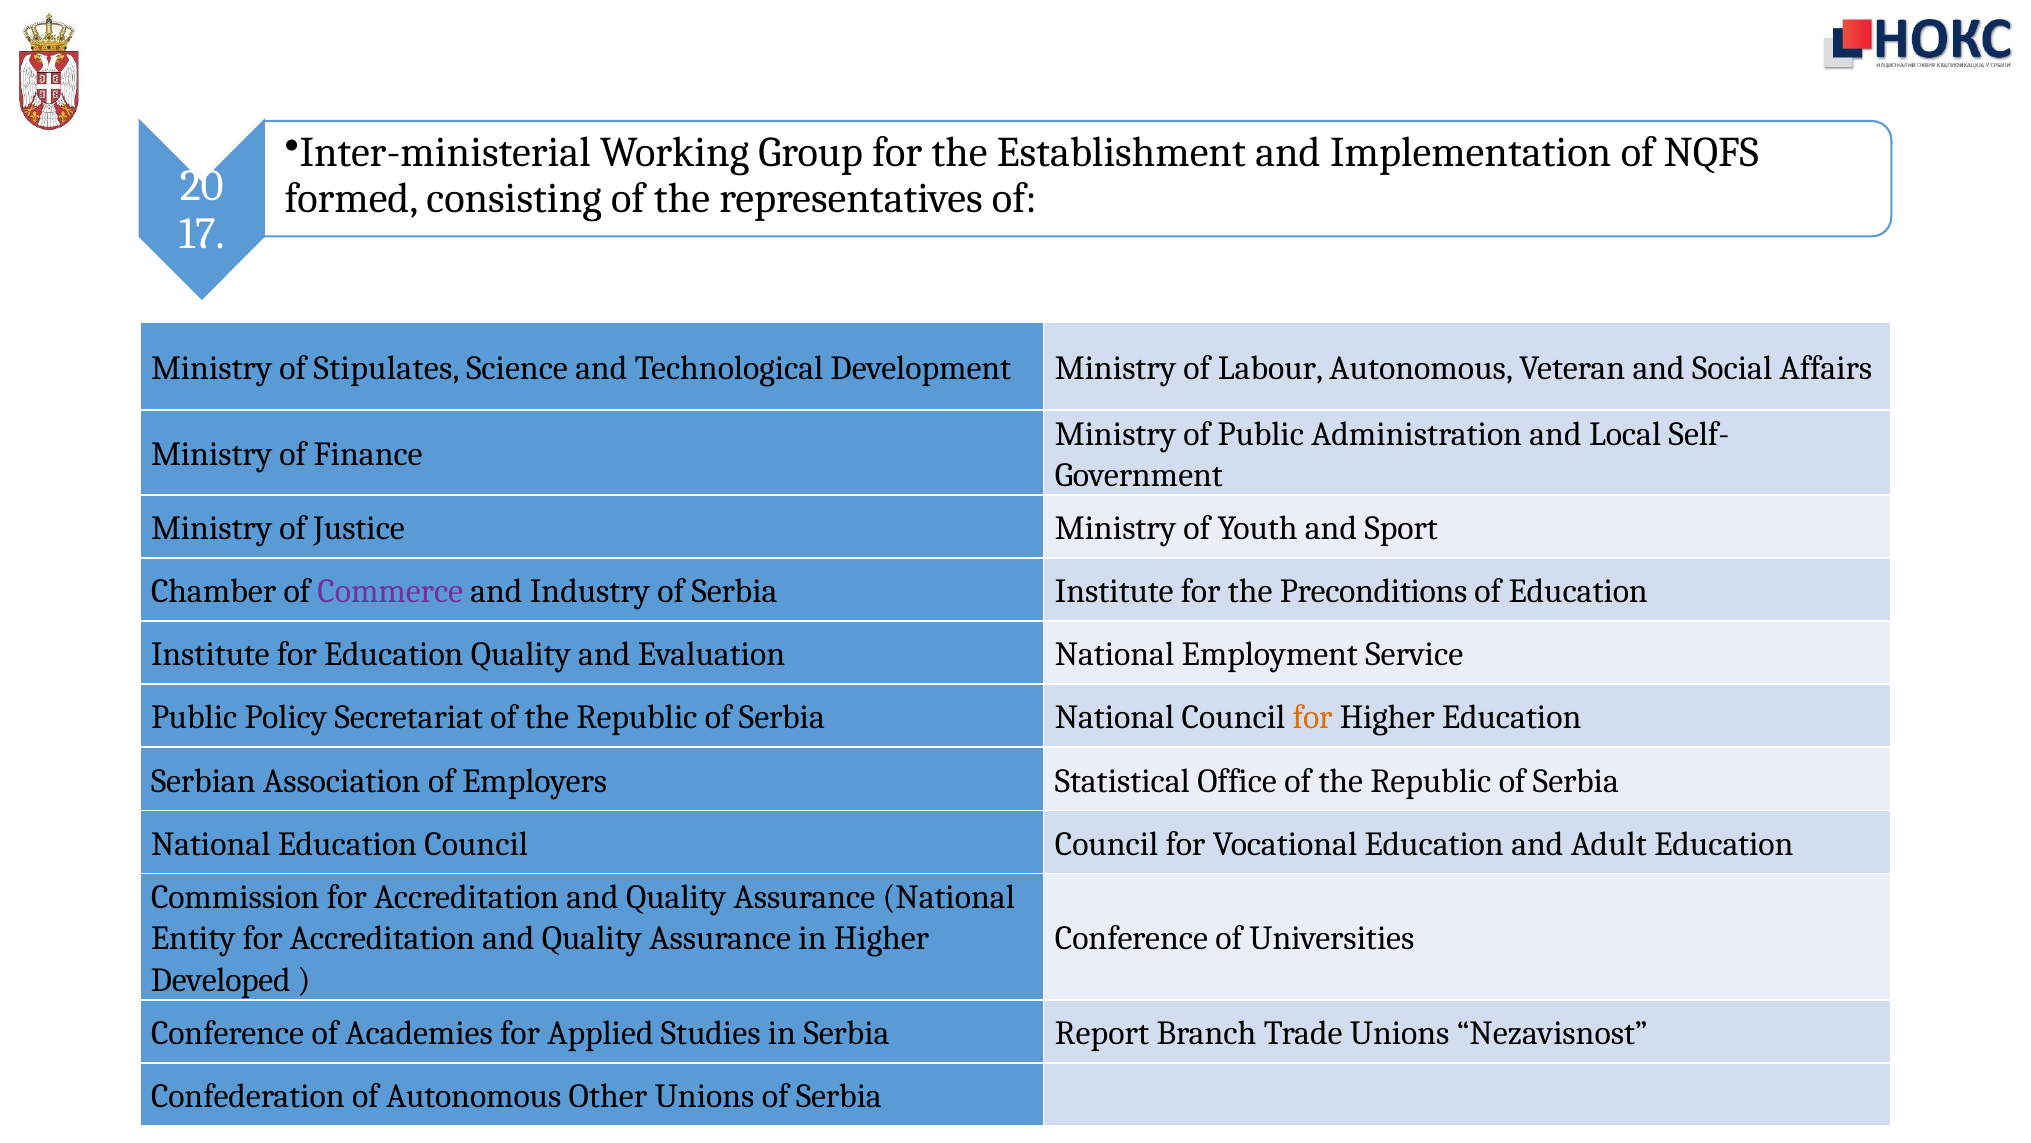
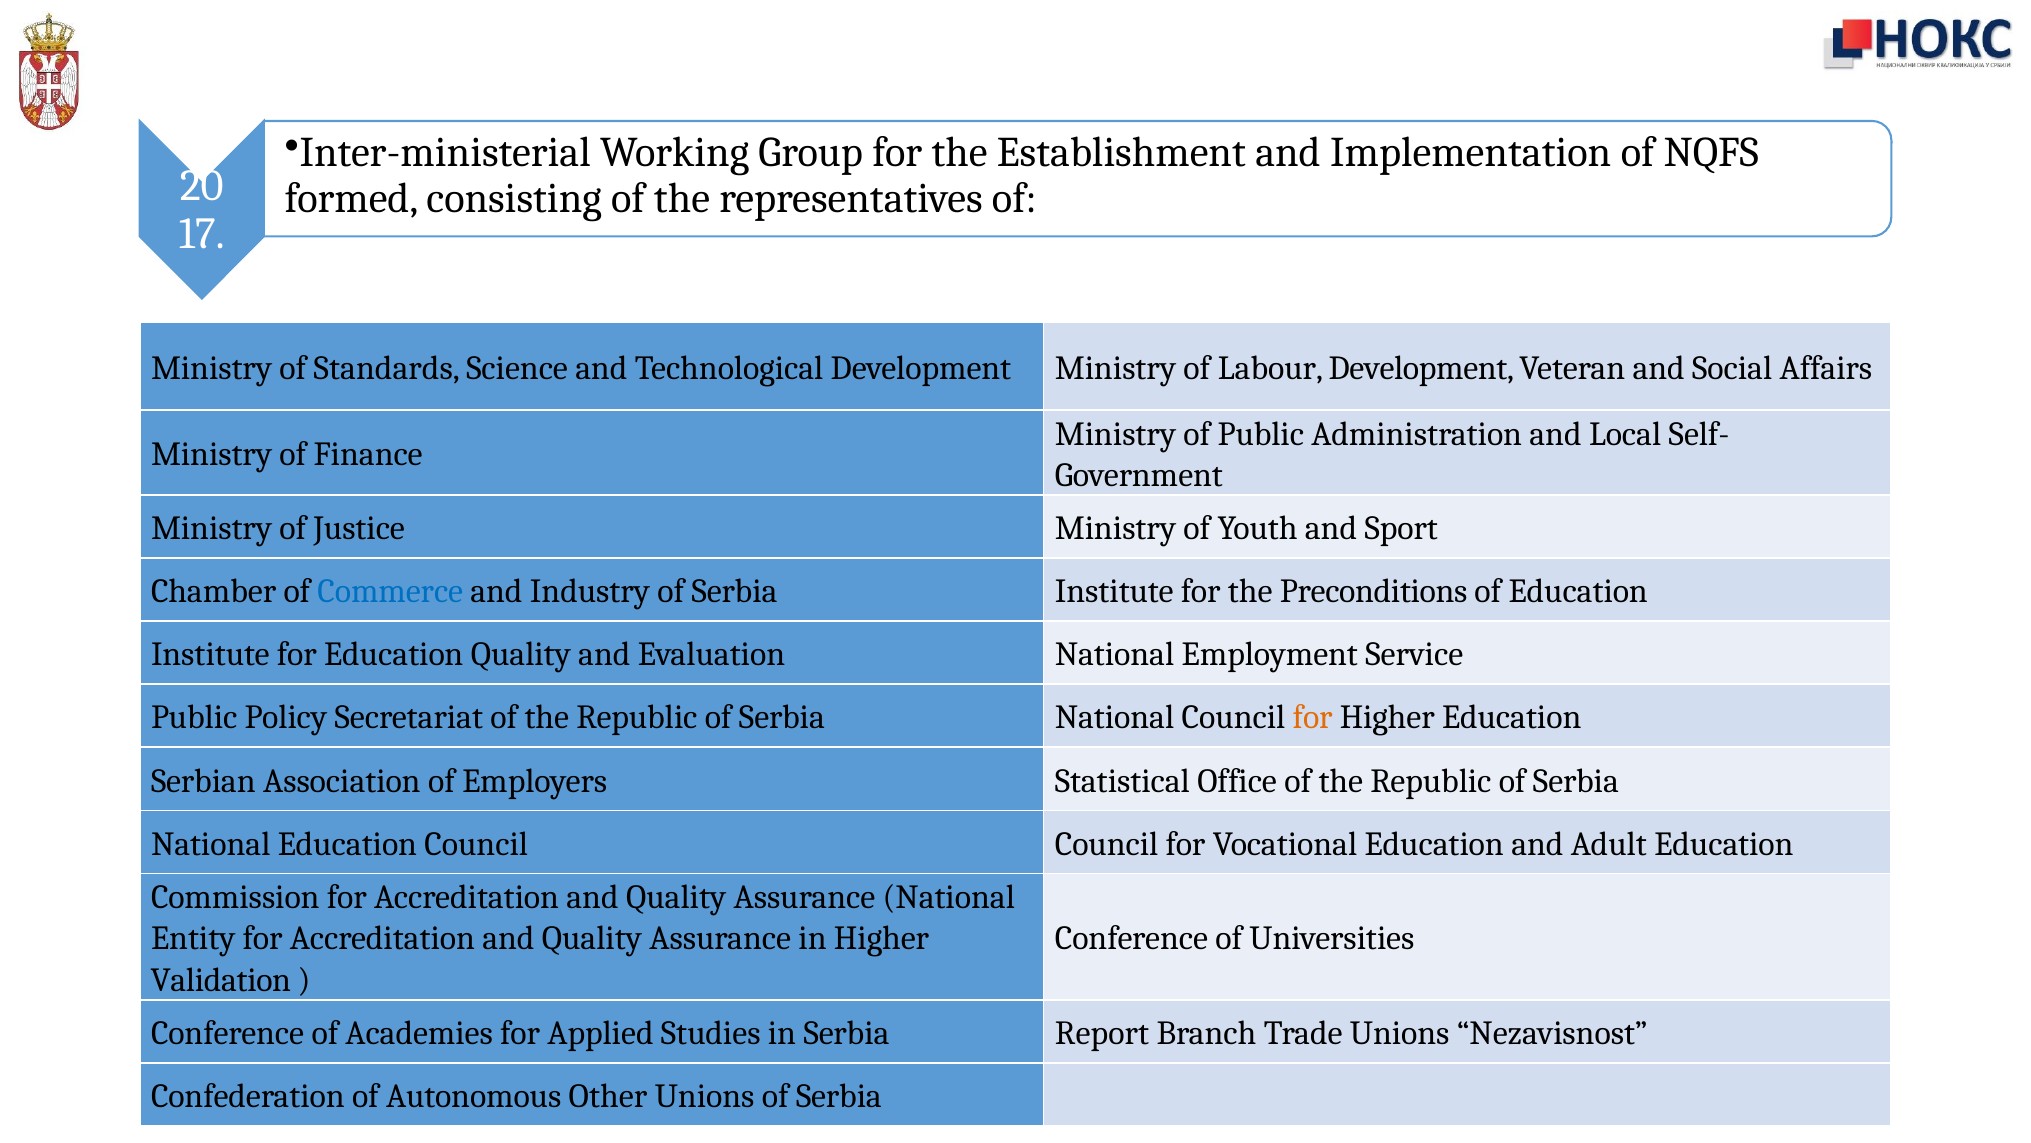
Stipulates: Stipulates -> Standards (387, 368)
Labour Autonomous: Autonomous -> Development (1421, 368)
Commerce colour: purple -> blue (390, 591)
Developed: Developed -> Validation (221, 980)
